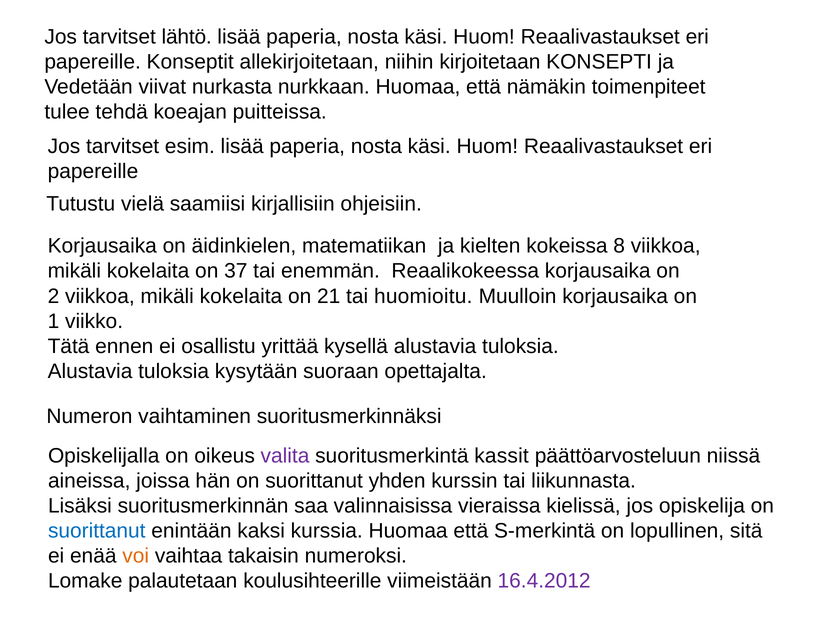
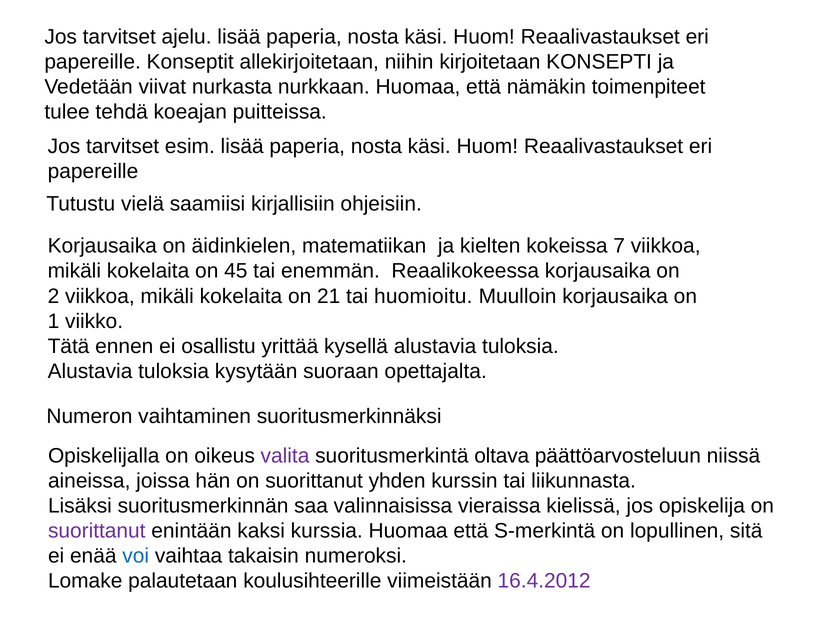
lähtö: lähtö -> ajelu (187, 37)
8: 8 -> 7 (619, 246)
37: 37 -> 45 (236, 271)
kassit: kassit -> oltava (502, 456)
suorittanut colour: blue -> purple (97, 532)
voi colour: orange -> blue (136, 557)
